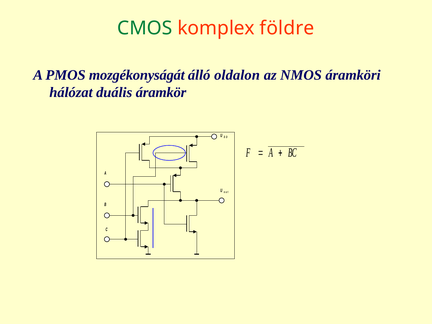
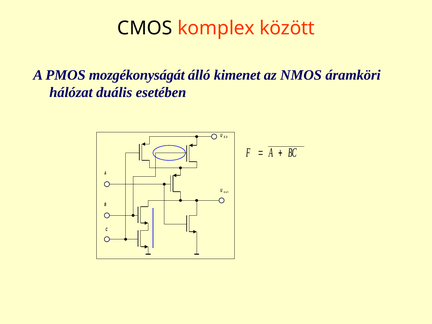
CMOS colour: green -> black (145, 28)
földre: földre -> között (287, 28)
oldalon: oldalon -> kimenet (237, 75)
áramkör: áramkör -> esetében (161, 92)
